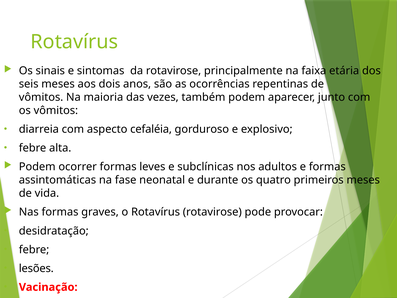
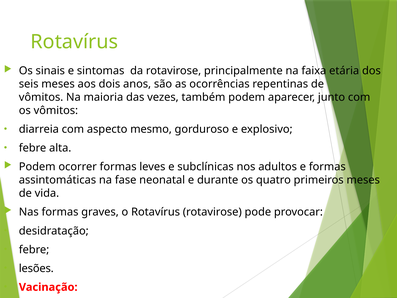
cefaléia: cefaléia -> mesmo (151, 129)
